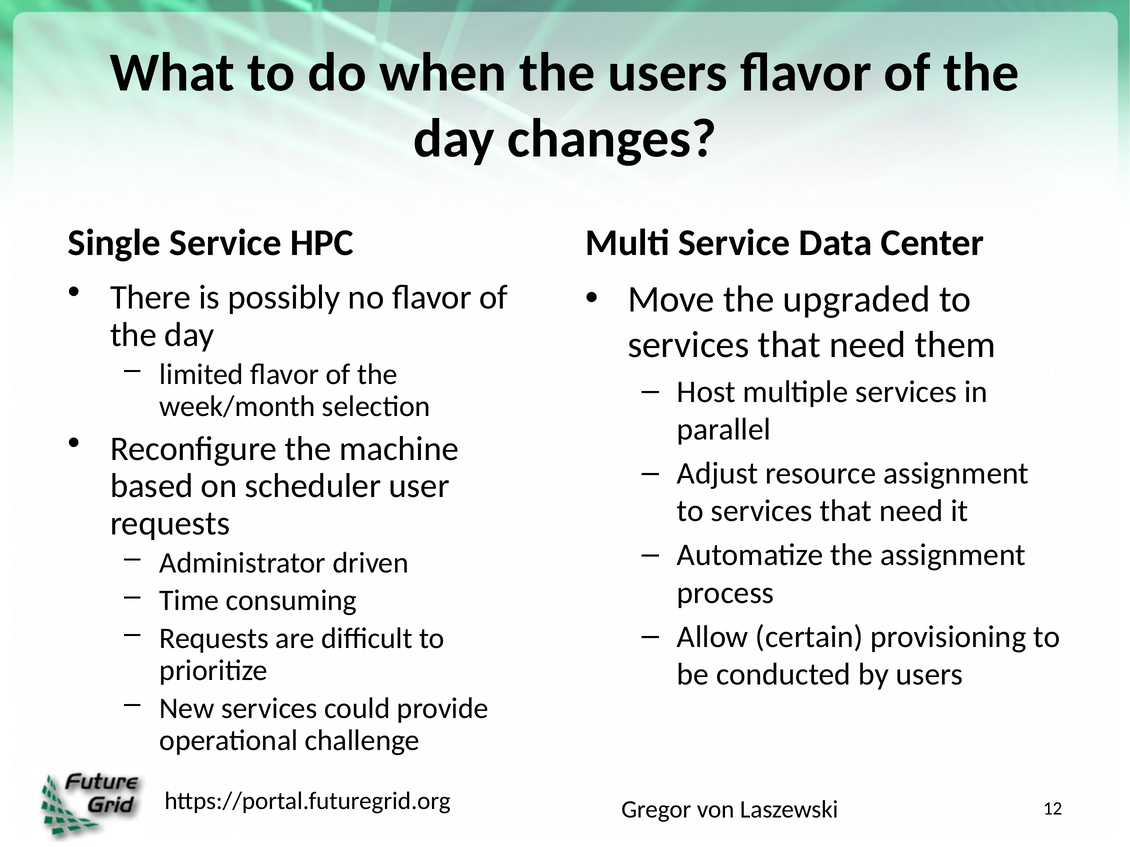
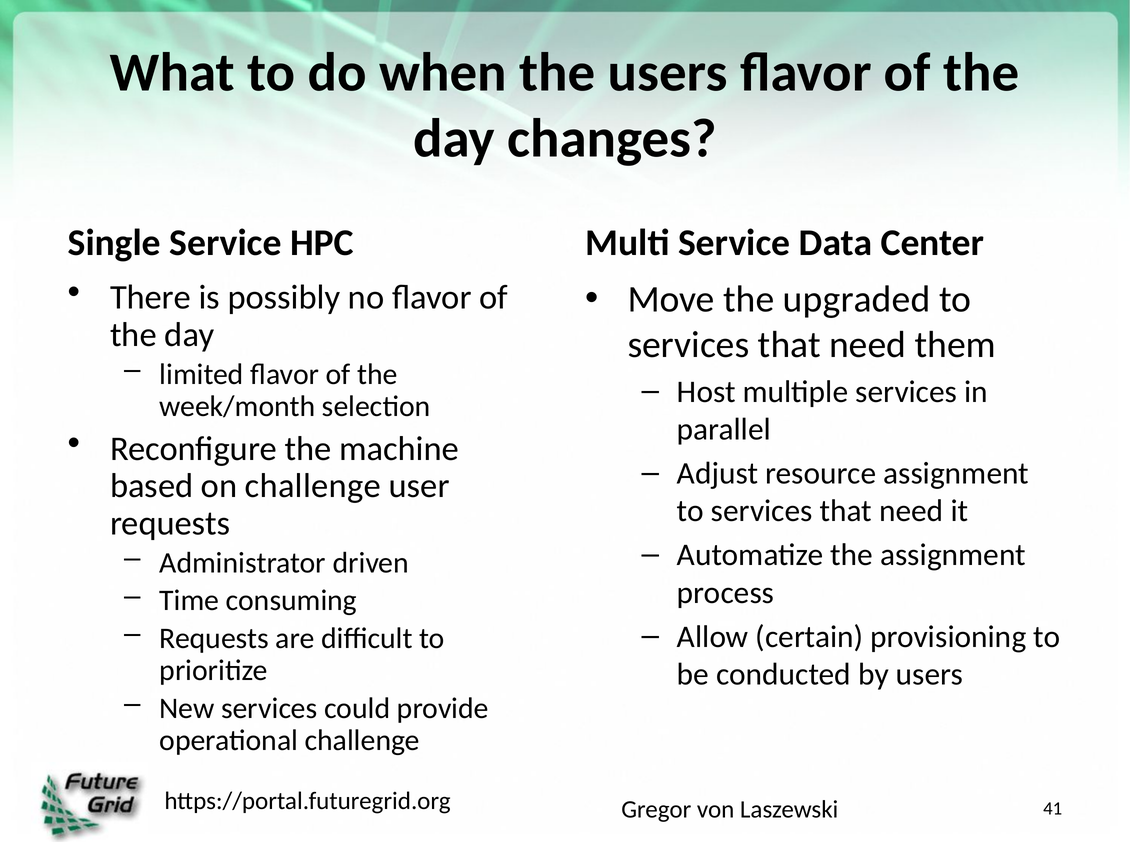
on scheduler: scheduler -> challenge (313, 486)
12: 12 -> 41 (1053, 809)
